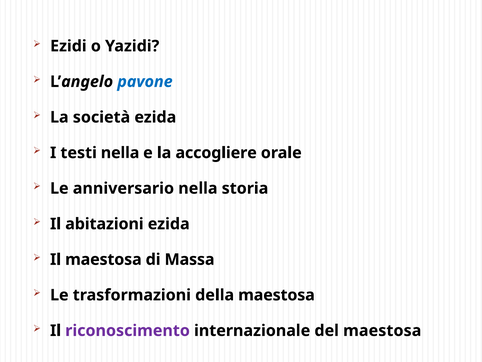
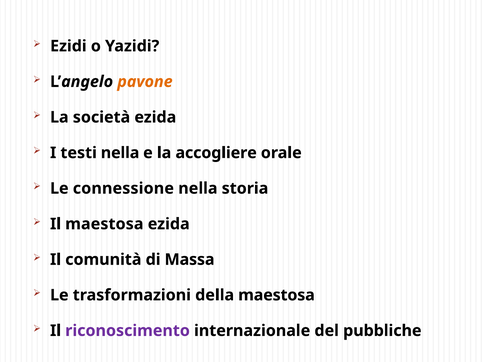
pavone colour: blue -> orange (145, 82)
anniversario: anniversario -> connessione (123, 188)
Il abitazioni: abitazioni -> maestosa (104, 224)
Il maestosa: maestosa -> comunità (103, 259)
del maestosa: maestosa -> pubbliche (382, 330)
